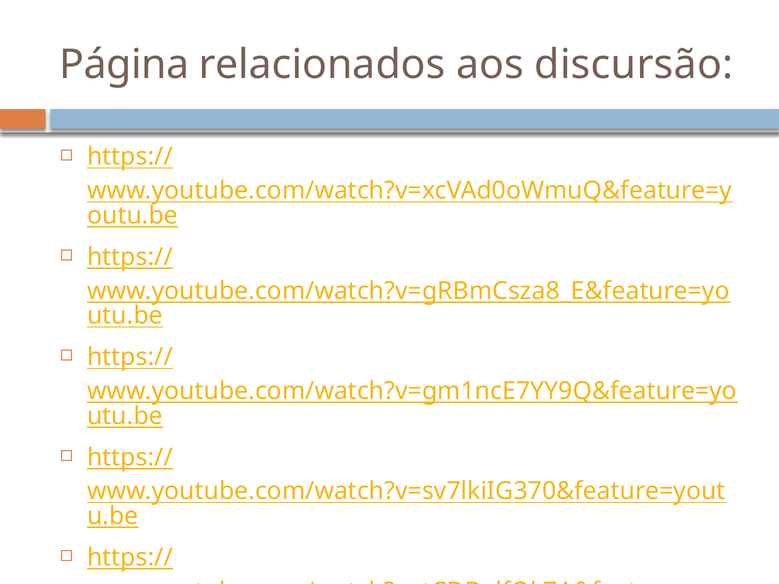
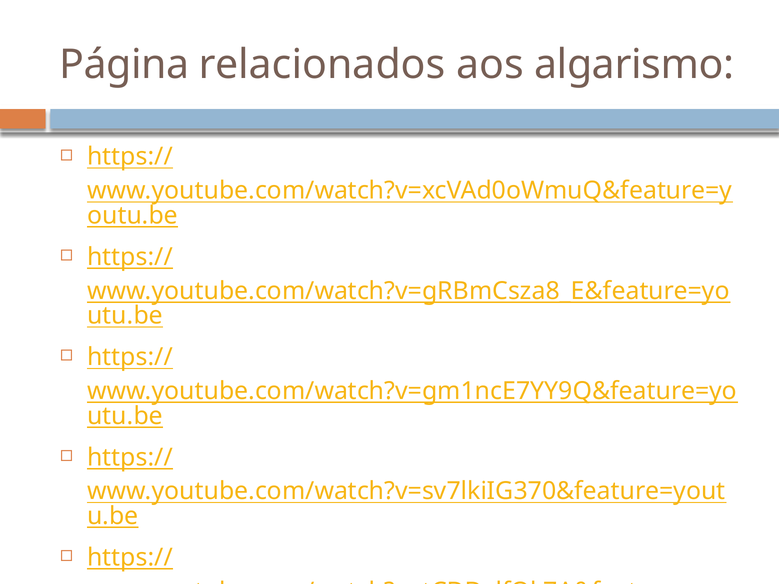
discursão: discursão -> algarismo (634, 65)
